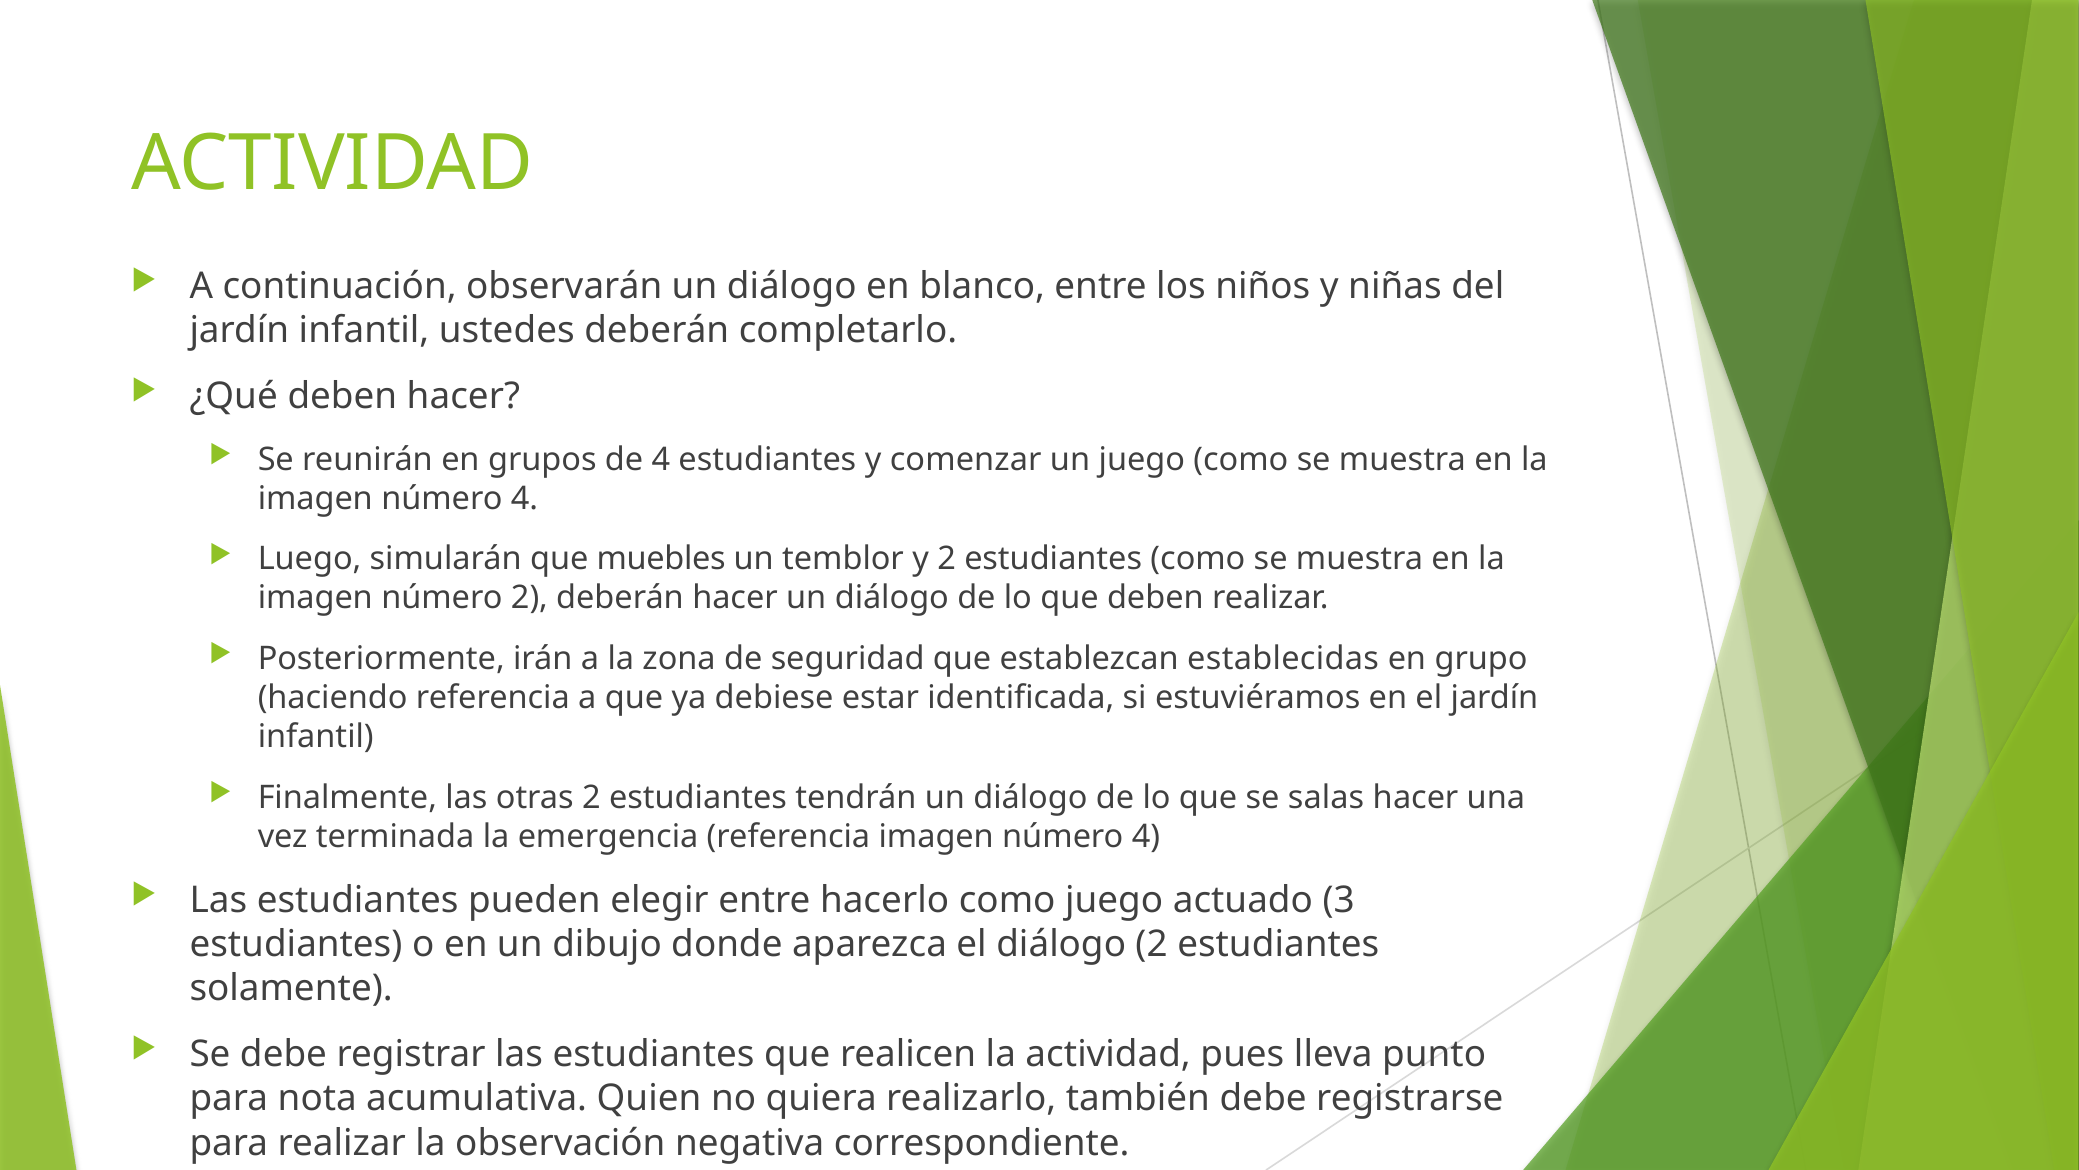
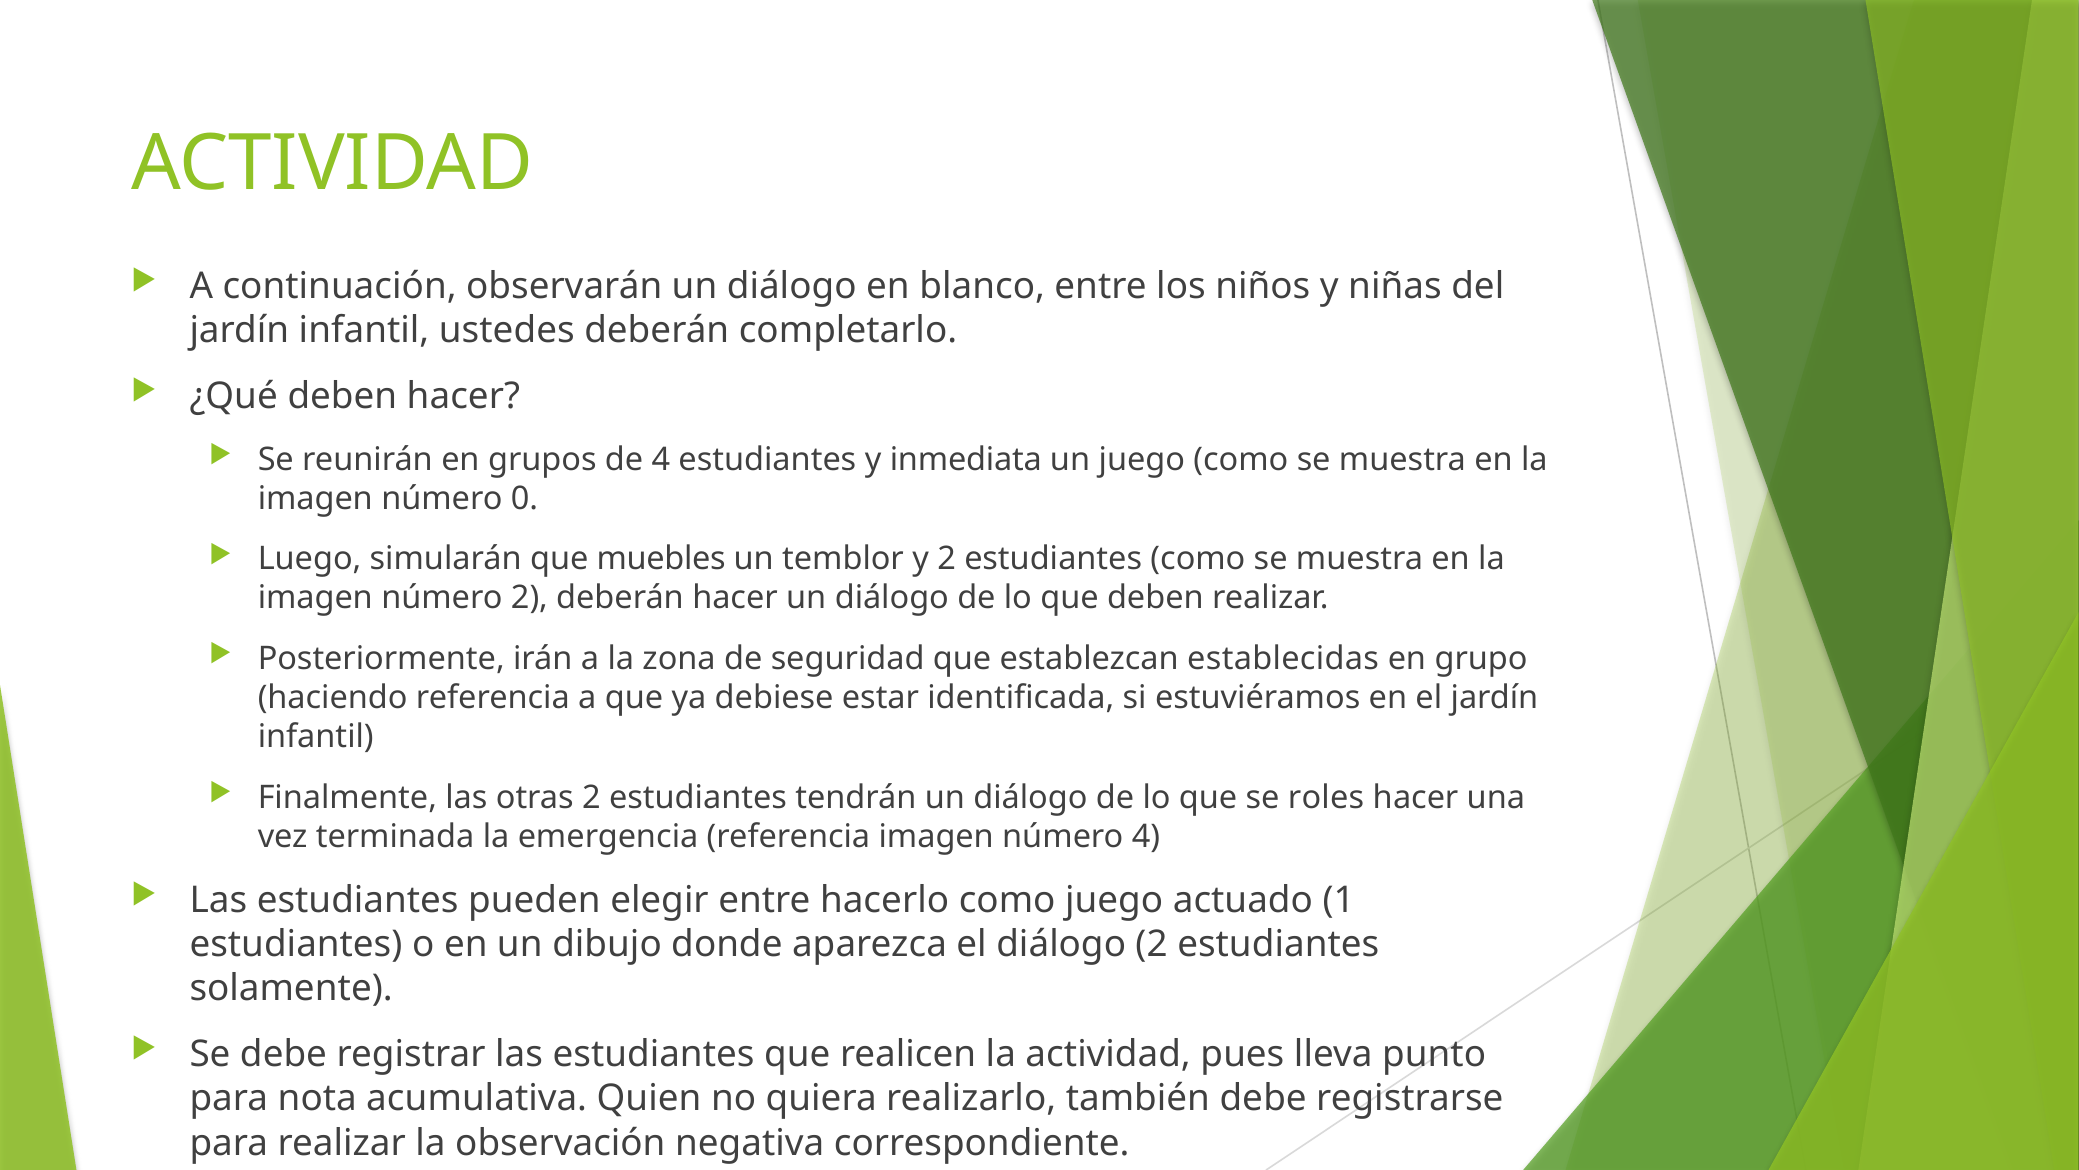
comenzar: comenzar -> inmediata (966, 459)
4: 4 -> 0 (525, 498)
salas: salas -> roles (1326, 797)
3: 3 -> 1 (1339, 900)
